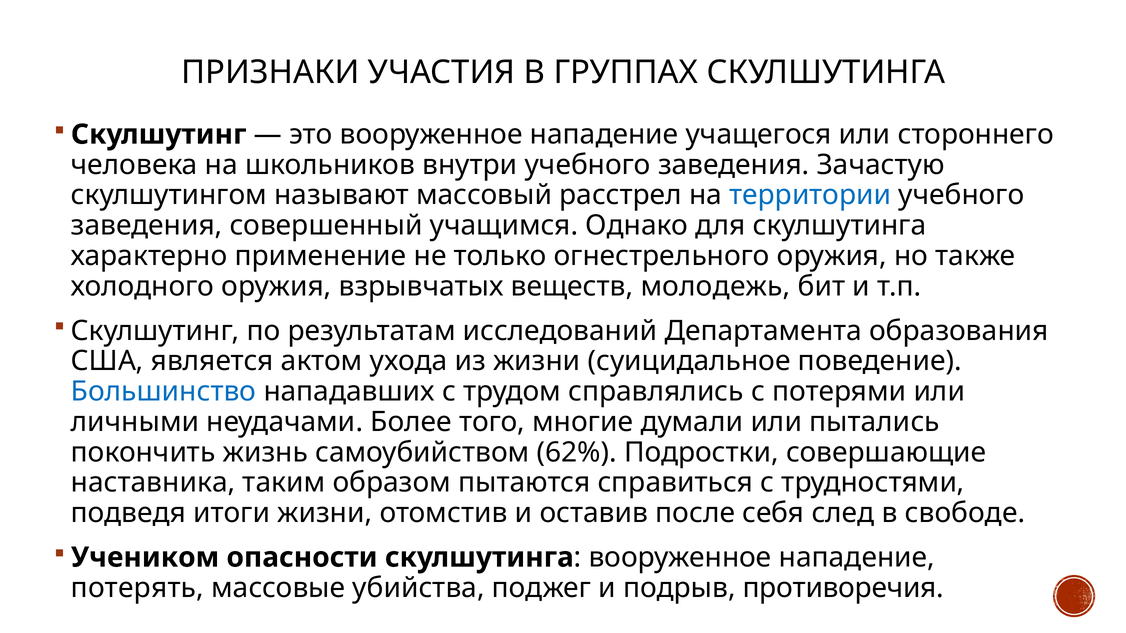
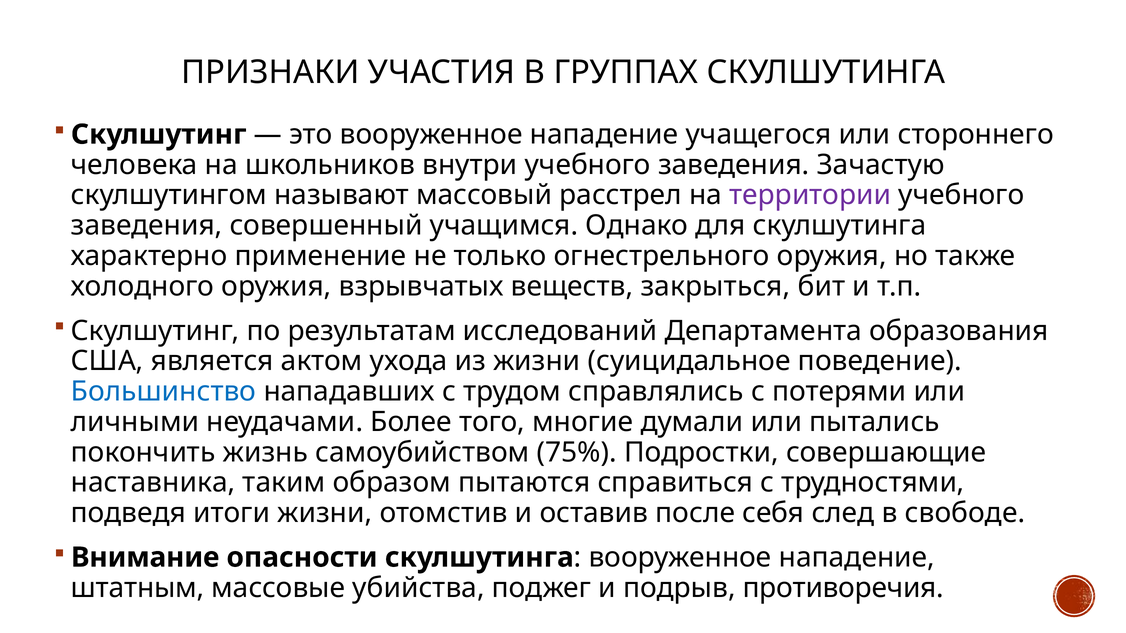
территории colour: blue -> purple (810, 195)
молодежь: молодежь -> закрыться (715, 286)
62%: 62% -> 75% (577, 452)
Учеником: Учеником -> Внимание (145, 558)
потерять: потерять -> штатным (138, 588)
